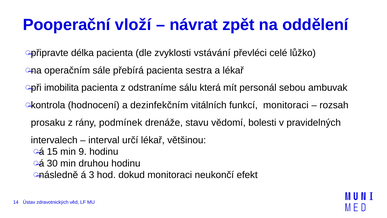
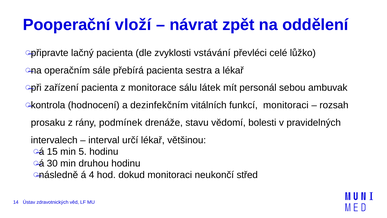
délka: délka -> lačný (82, 53)
imobilita: imobilita -> zařízení (61, 88)
odstraníme: odstraníme -> monitorace (152, 88)
která: která -> látek (210, 88)
9: 9 -> 5 (83, 152)
3: 3 -> 4 (92, 175)
efekt: efekt -> střed (247, 175)
